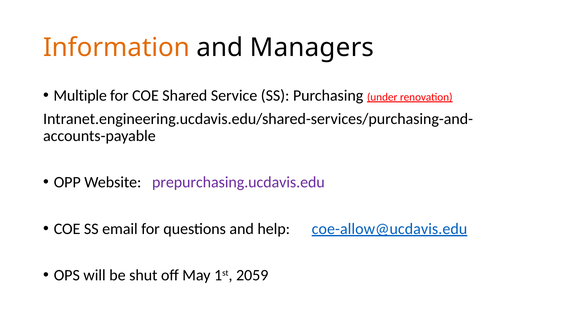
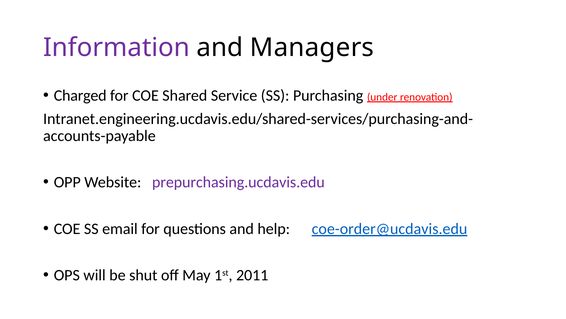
Information colour: orange -> purple (116, 48)
Multiple: Multiple -> Charged (80, 95)
coe-allow@ucdavis.edu: coe-allow@ucdavis.edu -> coe-order@ucdavis.edu (390, 228)
2059: 2059 -> 2011 (252, 275)
